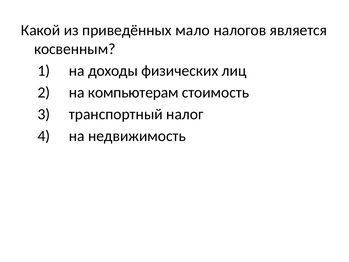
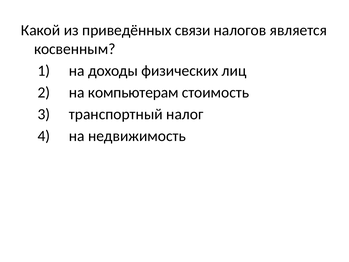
мало: мало -> связи (193, 30)
